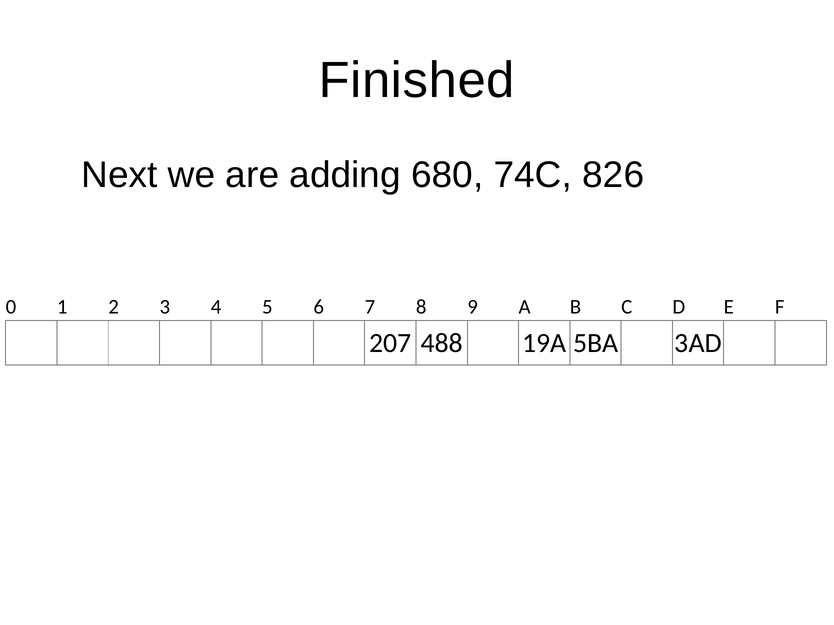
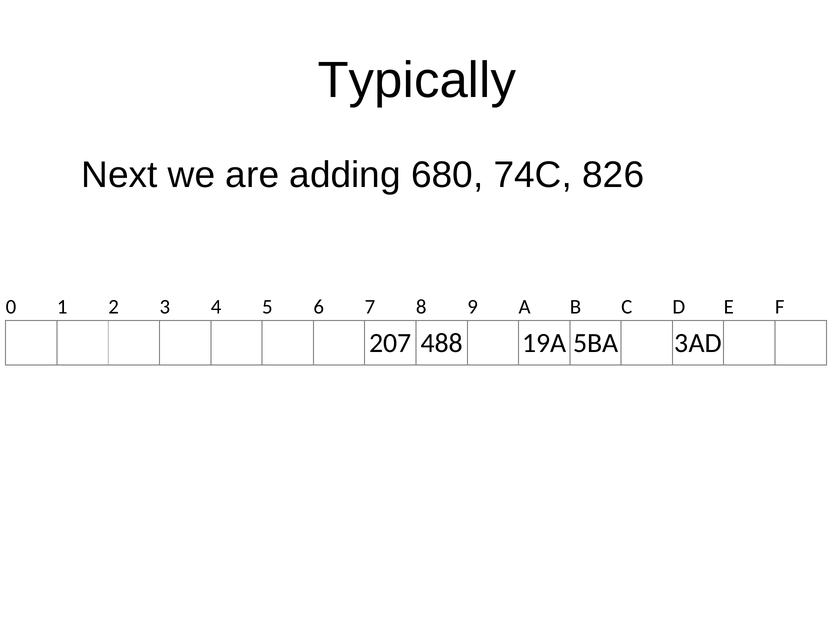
Finished: Finished -> Typically (417, 81)
